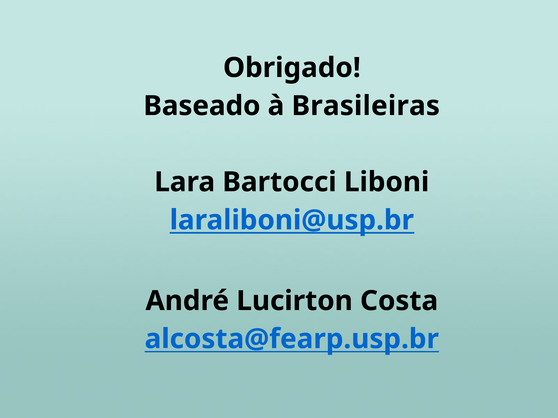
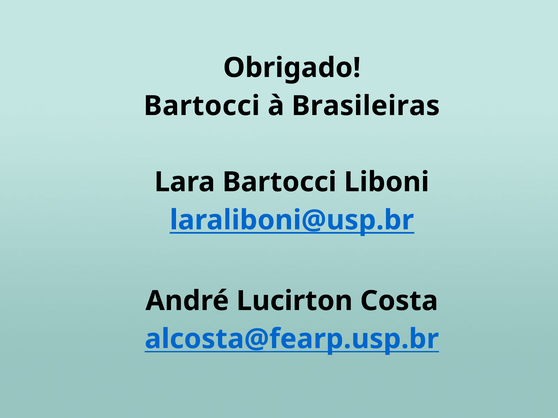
Baseado: Baseado -> Bartocci (202, 106)
